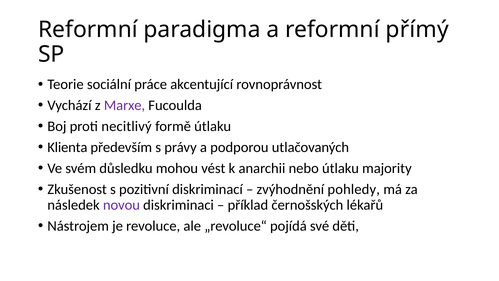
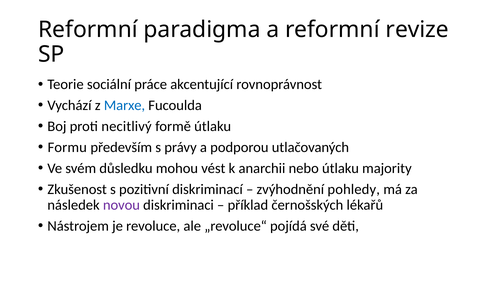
přímý: přímý -> revize (417, 30)
Marxe colour: purple -> blue (124, 105)
Klienta: Klienta -> Formu (67, 147)
